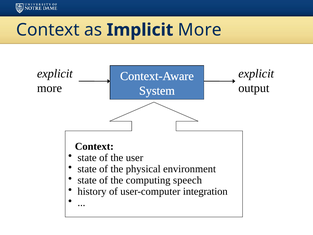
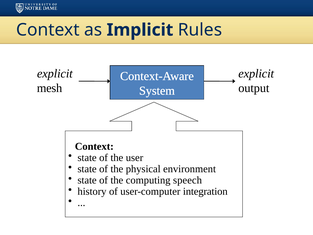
Implicit More: More -> Rules (200, 30)
more: more -> mesh (50, 88)
